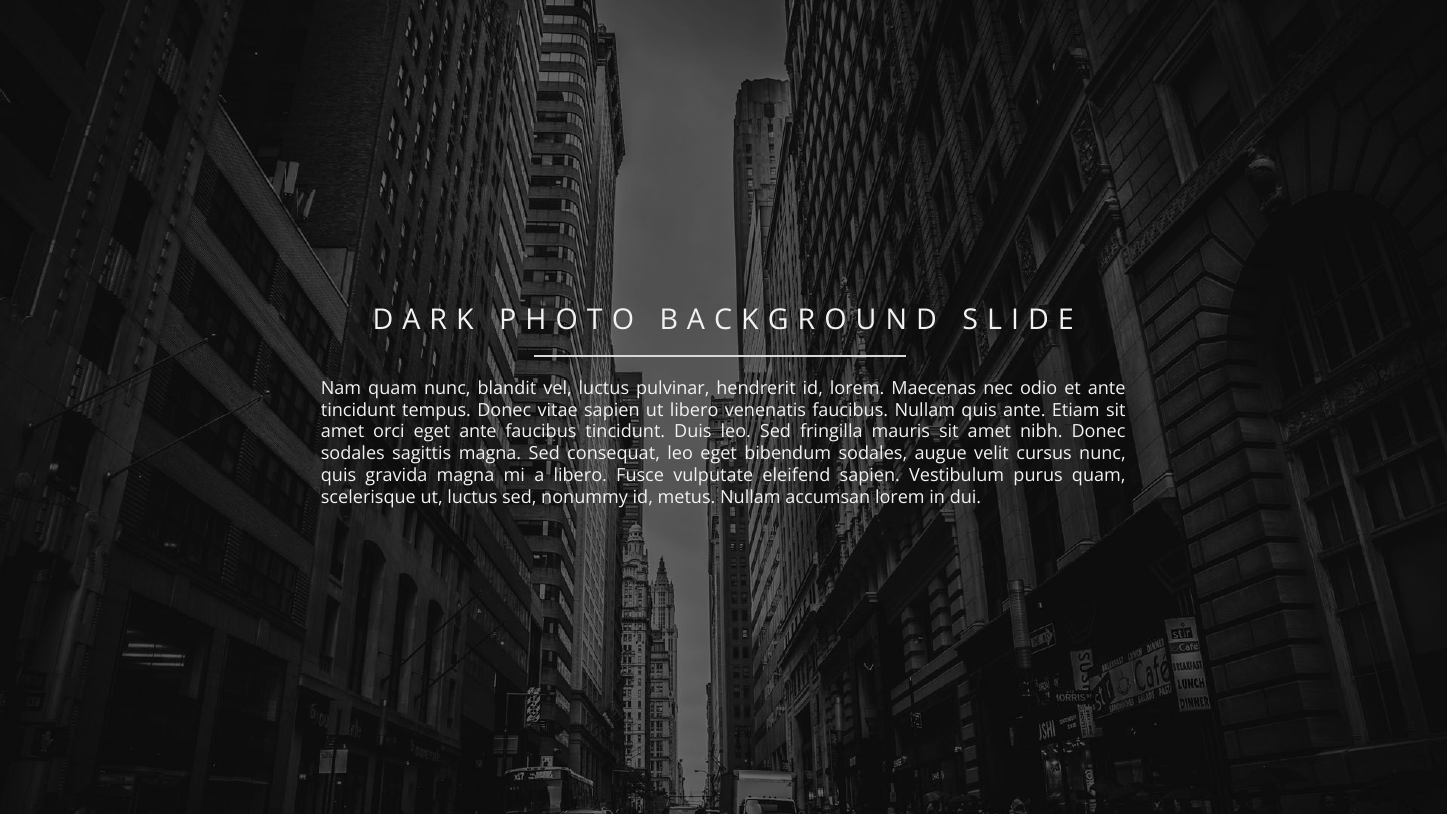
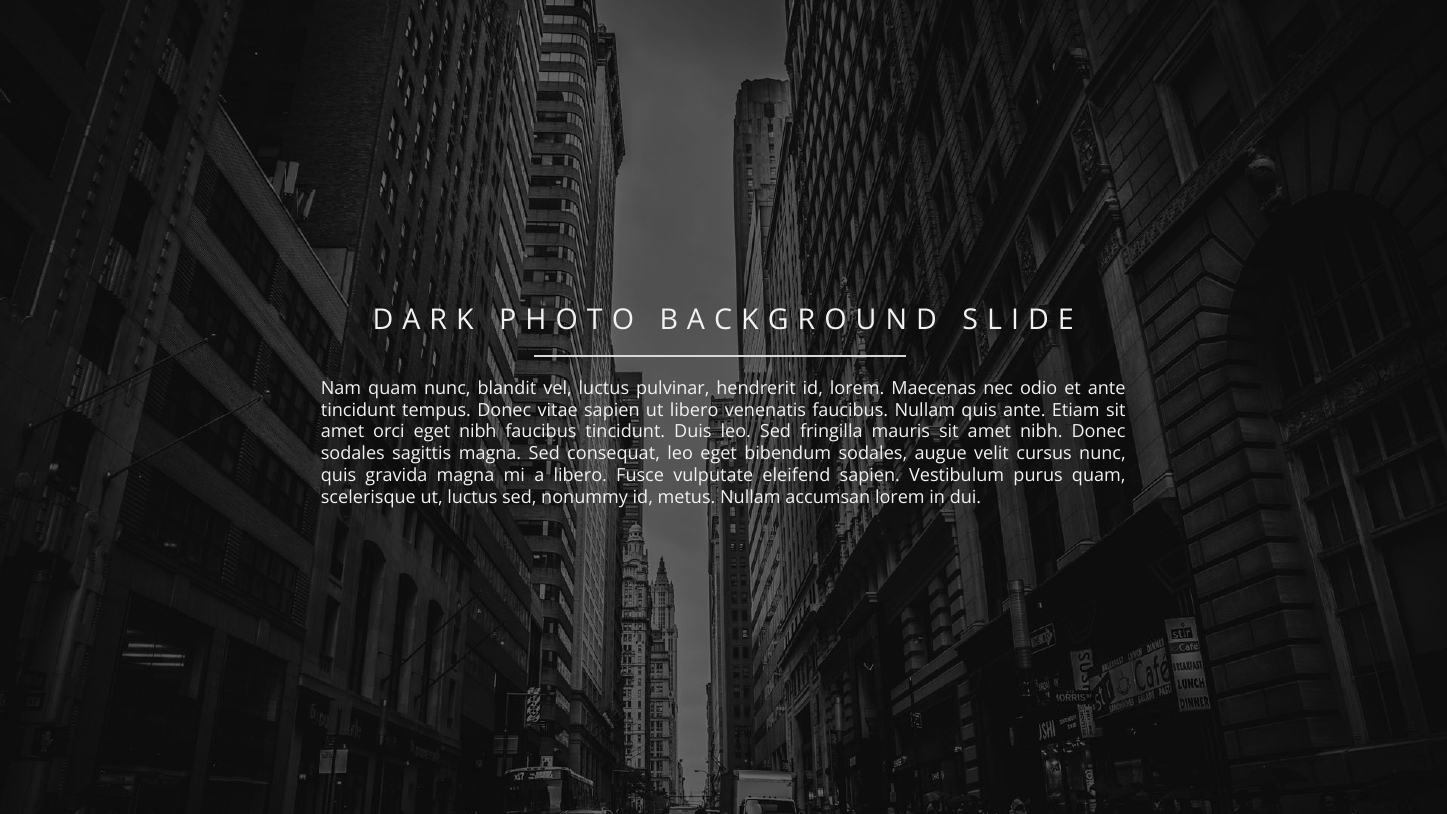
eget ante: ante -> nibh (478, 432)
